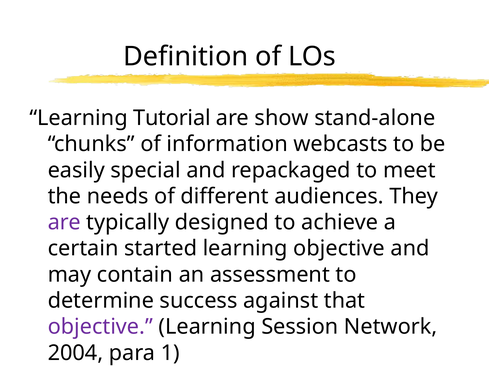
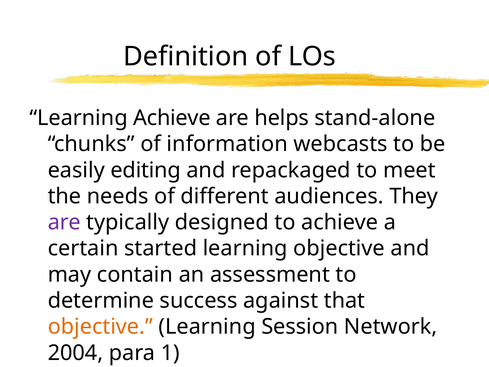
Learning Tutorial: Tutorial -> Achieve (172, 118)
show: show -> helps (282, 118)
special: special -> editing (146, 170)
objective colour: purple -> orange (100, 327)
